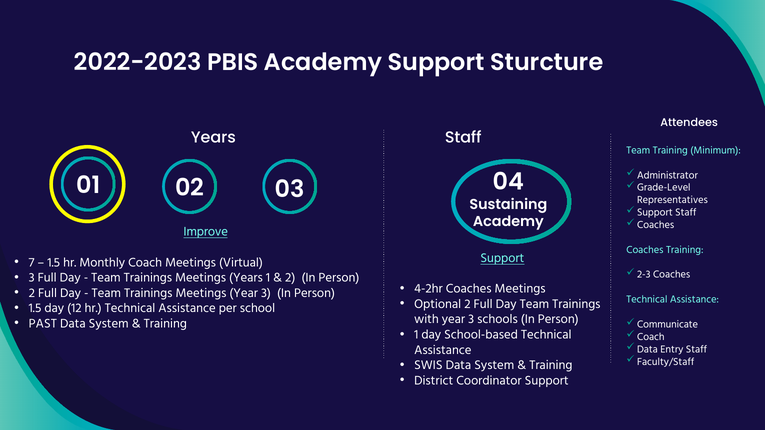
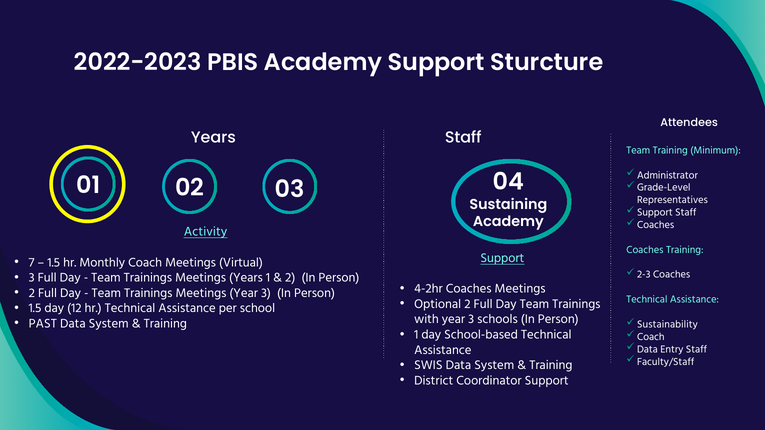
Improve: Improve -> Activity (206, 232)
Communicate: Communicate -> Sustainability (667, 325)
